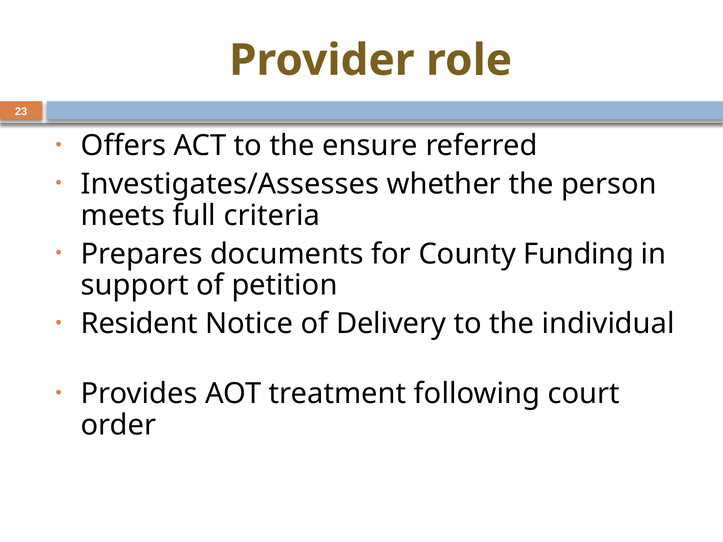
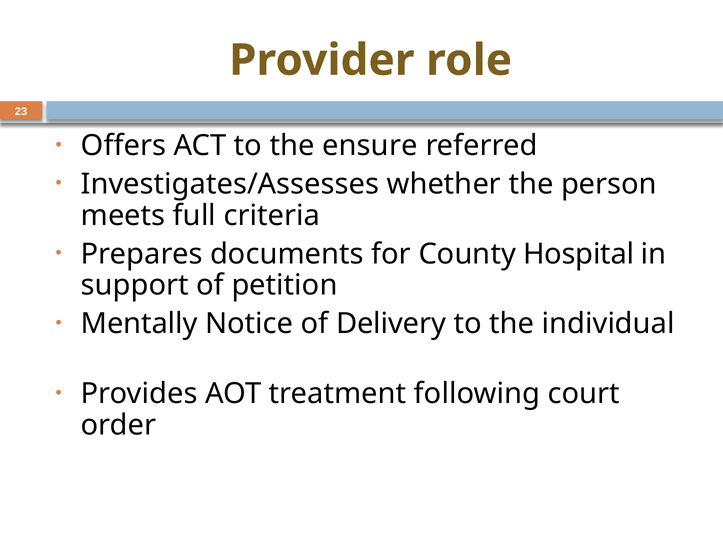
Funding: Funding -> Hospital (579, 254)
Resident: Resident -> Mentally (139, 324)
